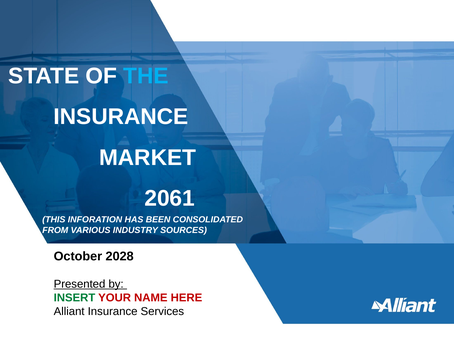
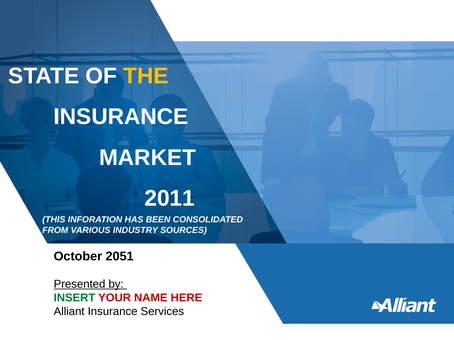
THE colour: light blue -> yellow (146, 76)
2061: 2061 -> 2011 (170, 199)
2028: 2028 -> 2051 (120, 257)
